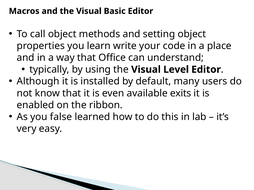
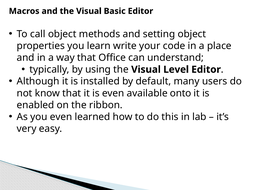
exits: exits -> onto (181, 93)
you false: false -> even (61, 117)
